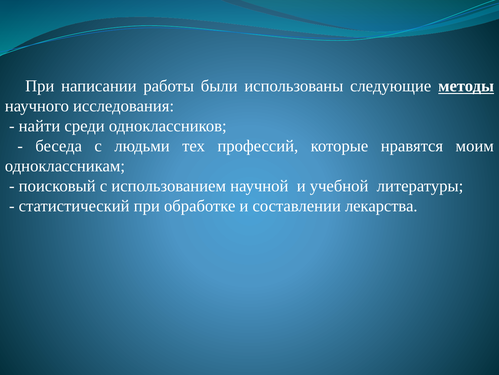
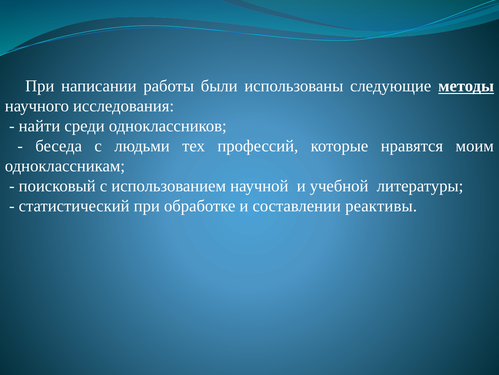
лекарства: лекарства -> реактивы (381, 206)
